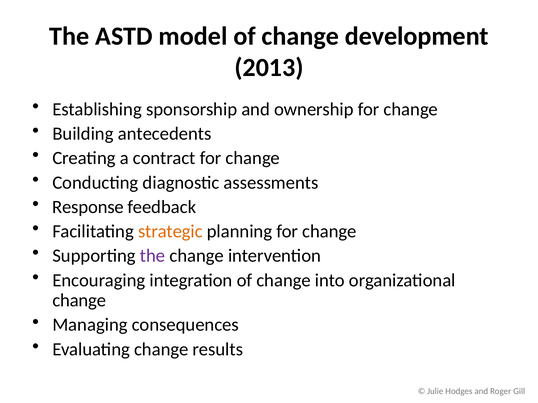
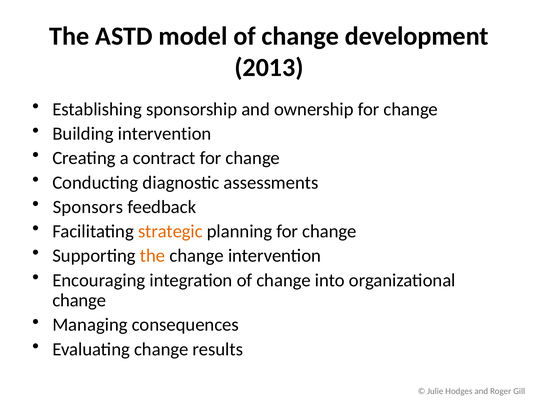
Building antecedents: antecedents -> intervention (165, 134)
Response: Response -> Sponsors (88, 207)
the colour: purple -> orange (153, 256)
